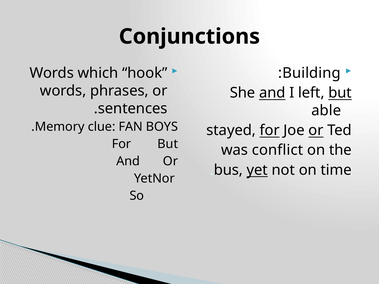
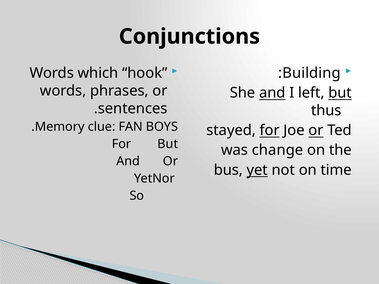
able: able -> thus (326, 111)
conflict: conflict -> change (278, 150)
